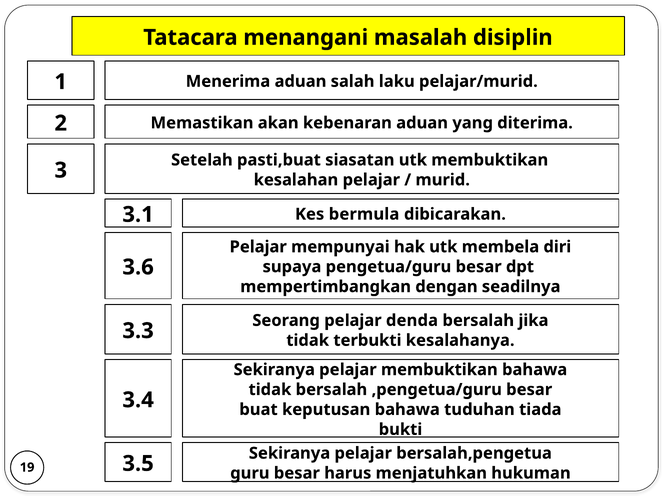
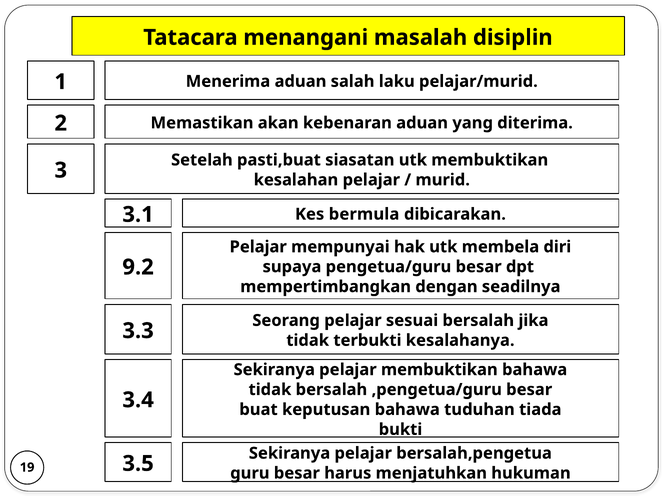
3.6: 3.6 -> 9.2 (138, 267)
denda: denda -> sesuai (412, 320)
